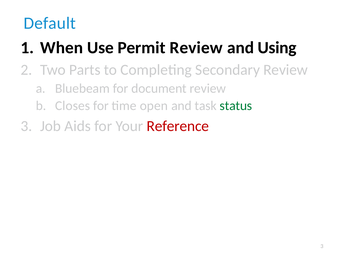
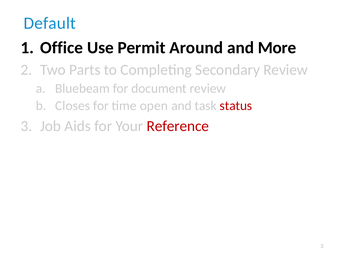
When: When -> Office (62, 48)
Permit Review: Review -> Around (196, 48)
Using: Using -> More (277, 48)
status colour: green -> red (236, 106)
